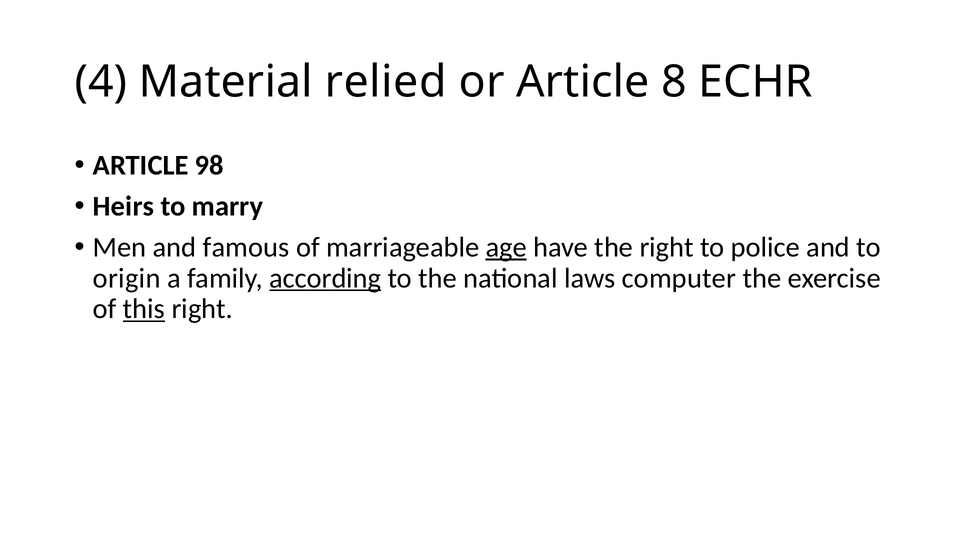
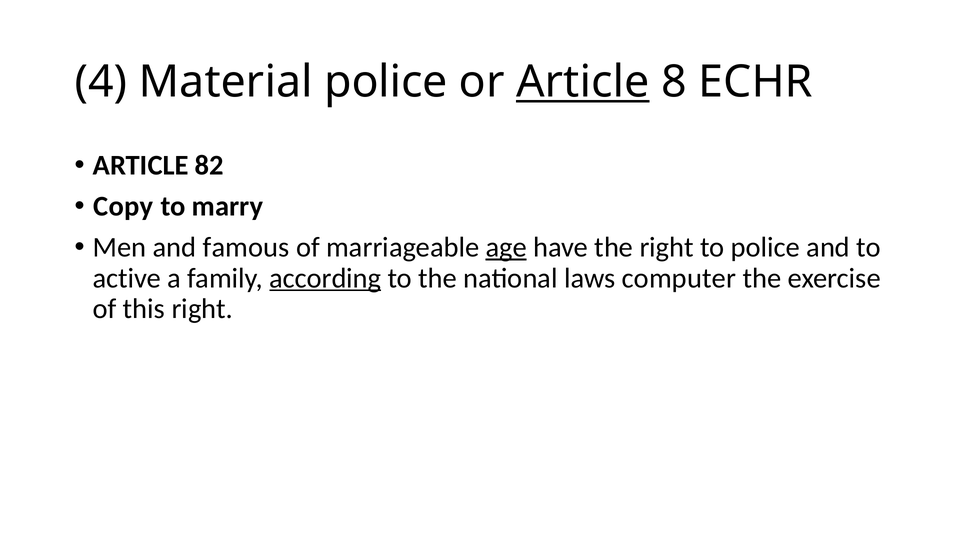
Material relied: relied -> police (386, 82)
Article underline: none -> present (583, 82)
98: 98 -> 82 (209, 165)
Heirs: Heirs -> Copy (123, 206)
origin: origin -> active (127, 278)
this underline: present -> none (144, 309)
